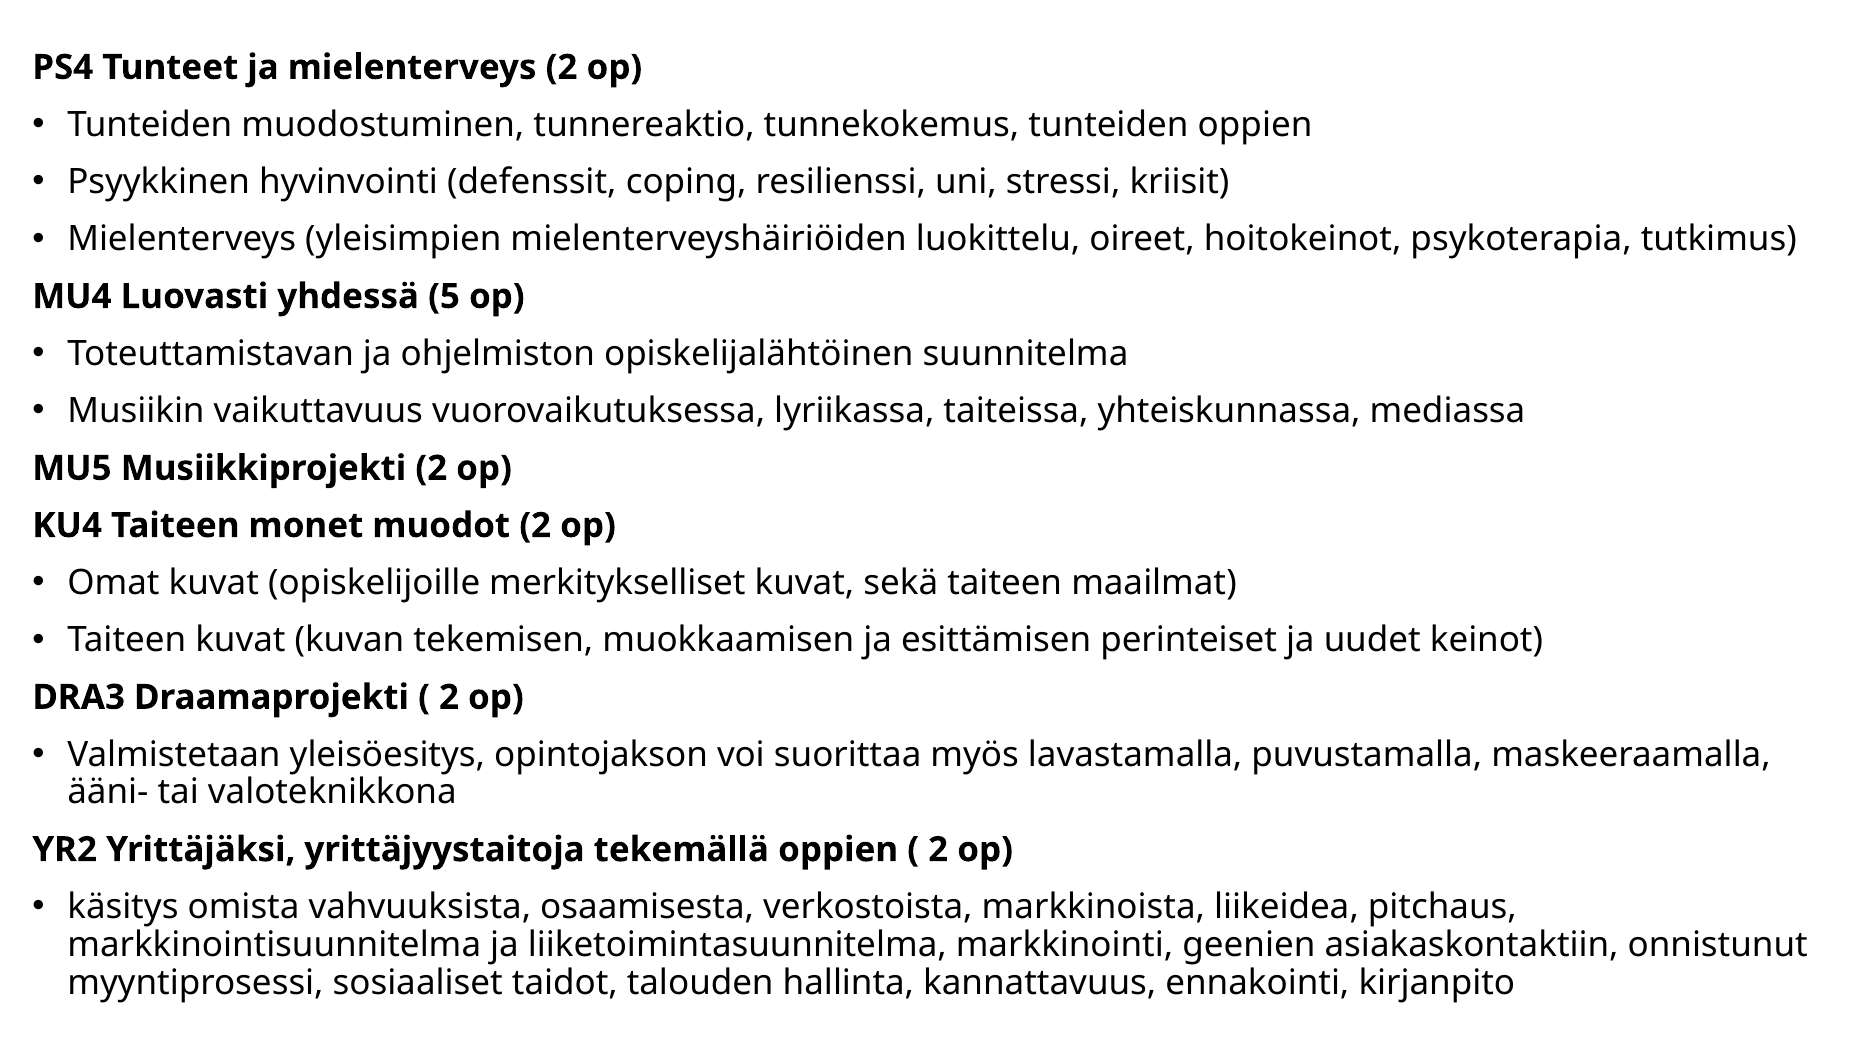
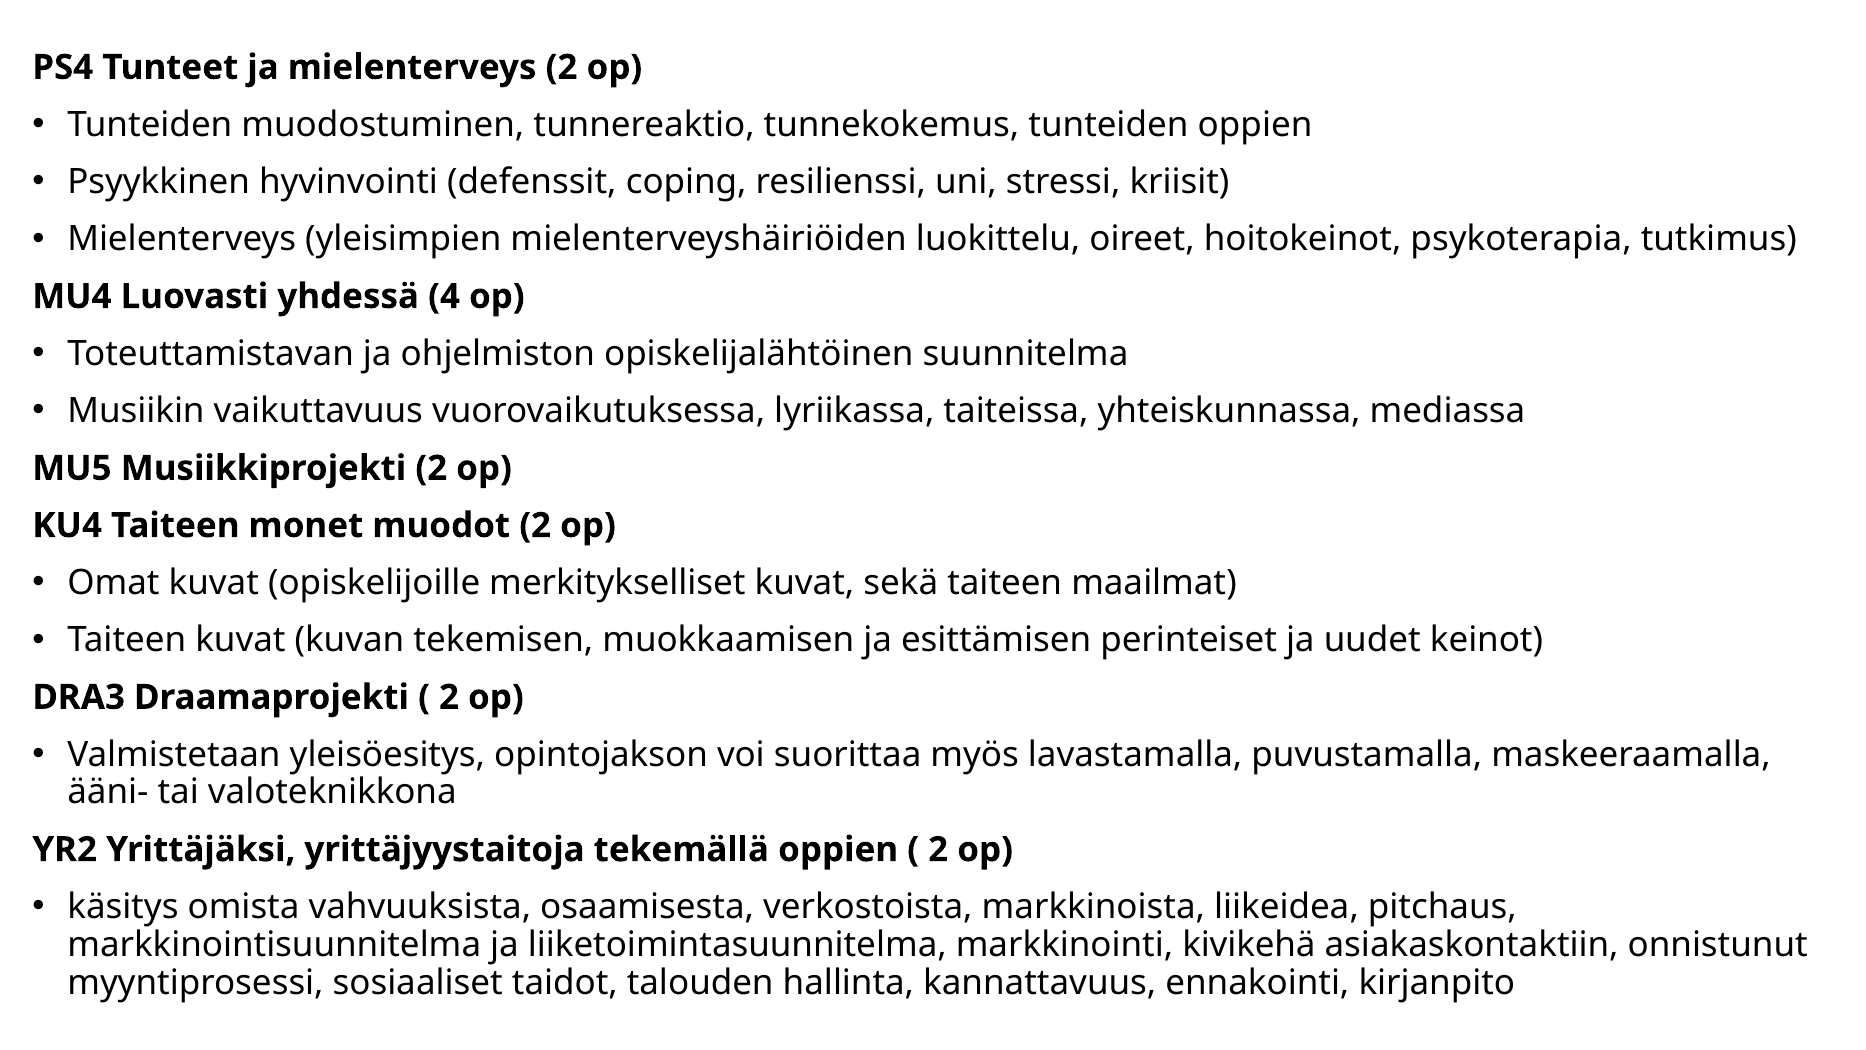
5: 5 -> 4 (444, 296)
geenien: geenien -> kivikehä (1249, 944)
